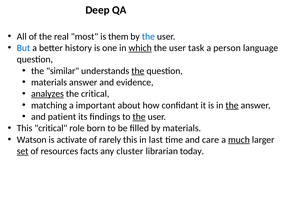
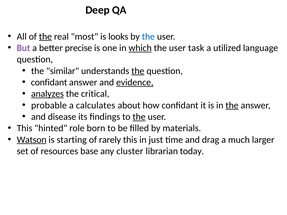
the underline: none -> present (45, 37)
them: them -> looks (118, 37)
But colour: blue -> purple (23, 48)
history: history -> precise (79, 48)
person: person -> utilized (227, 48)
materials: materials -> confidant (49, 82)
evidence underline: none -> present (135, 82)
matching: matching -> probable (49, 105)
important: important -> calculates (96, 105)
patient: patient -> disease (62, 117)
This critical: critical -> hinted (51, 128)
Watson underline: none -> present (32, 140)
activate: activate -> starting (72, 140)
last: last -> just (156, 140)
care: care -> drag (211, 140)
much underline: present -> none (239, 140)
set underline: present -> none (23, 151)
facts: facts -> base (89, 151)
